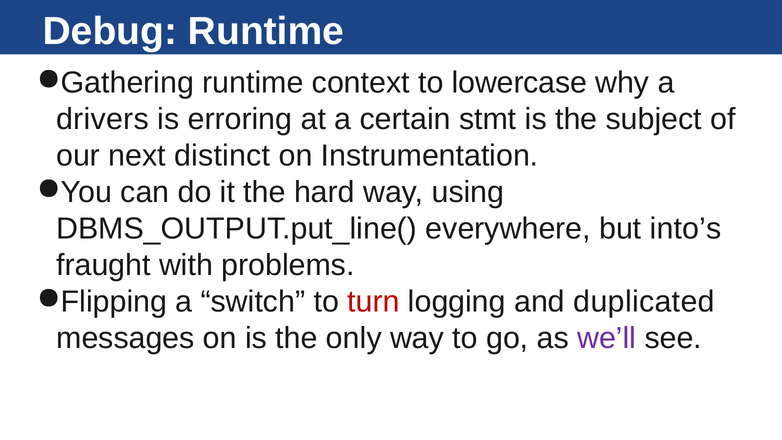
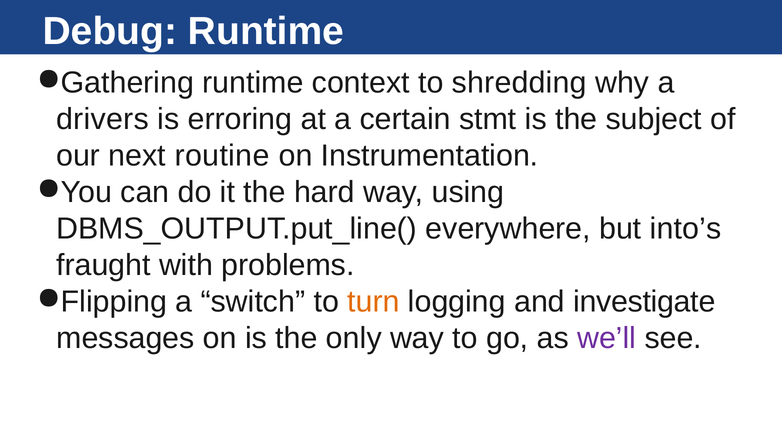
lowercase: lowercase -> shredding (519, 82)
distinct: distinct -> routine (222, 156)
turn colour: red -> orange (373, 302)
duplicated: duplicated -> investigate (644, 302)
